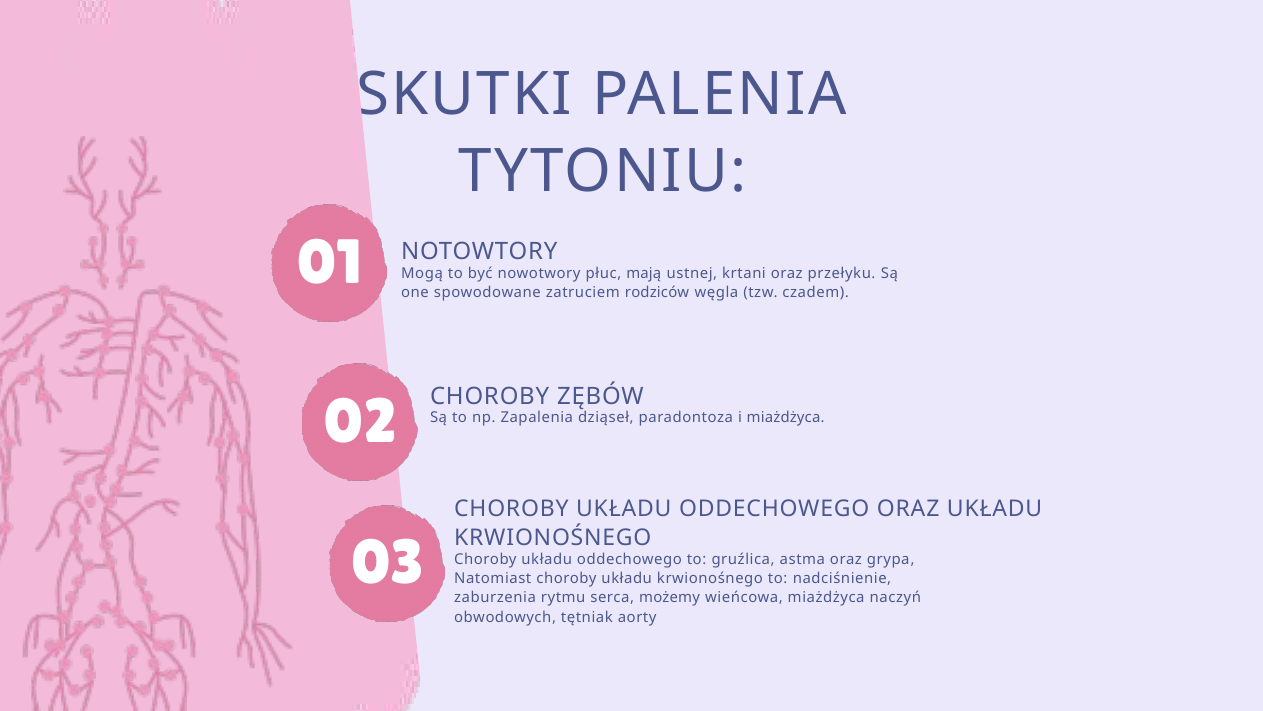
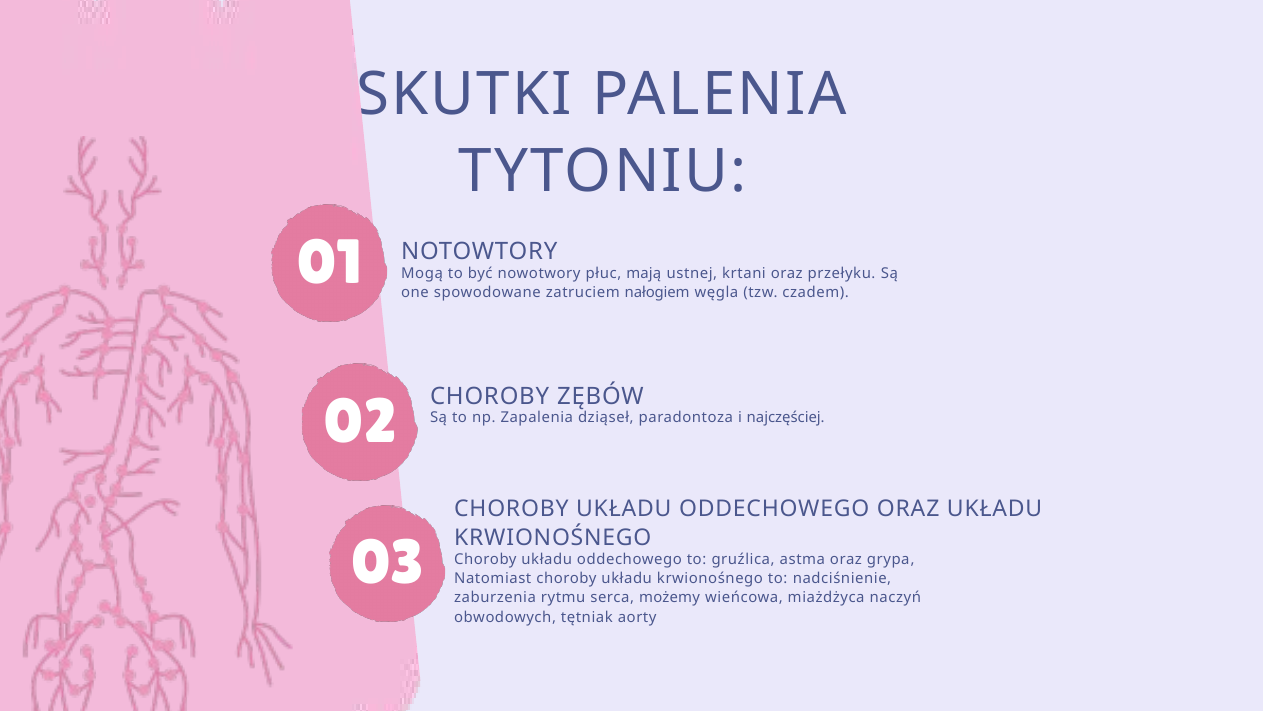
rodziców: rodziców -> nałogiem (657, 292)
i miażdżyca: miażdżyca -> najczęściej (786, 418)
